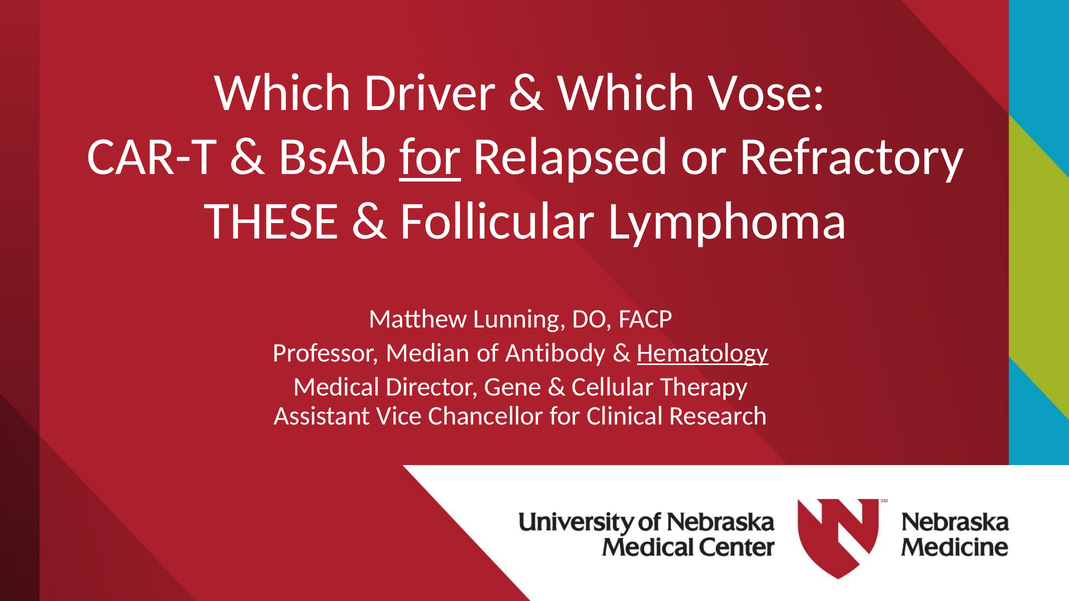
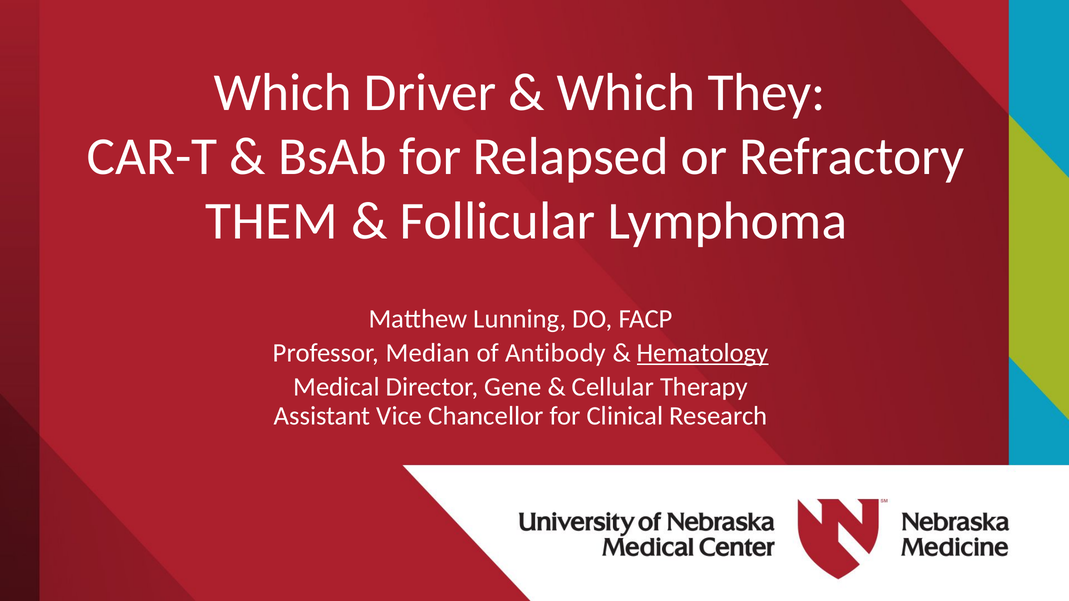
Vose: Vose -> They (767, 93)
for underline: present -> none (430, 157)
THESE: THESE -> THEM (271, 221)
